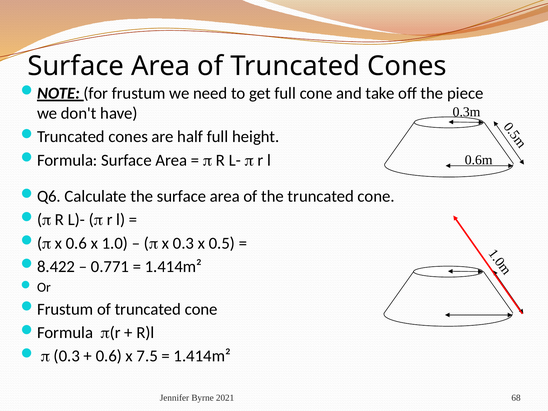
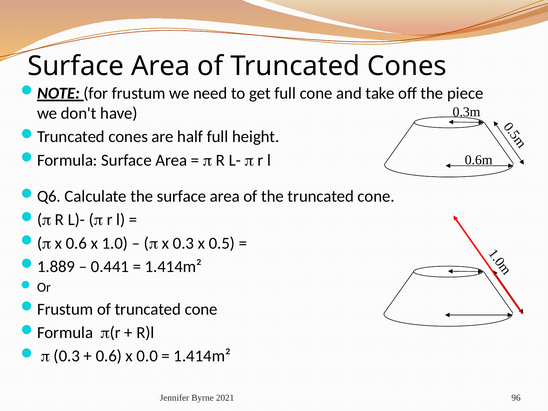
8.422: 8.422 -> 1.889 (56, 267)
0.771: 0.771 -> 0.441 (110, 267)
7.5: 7.5 -> 0.0 (147, 356)
68: 68 -> 96 (516, 398)
